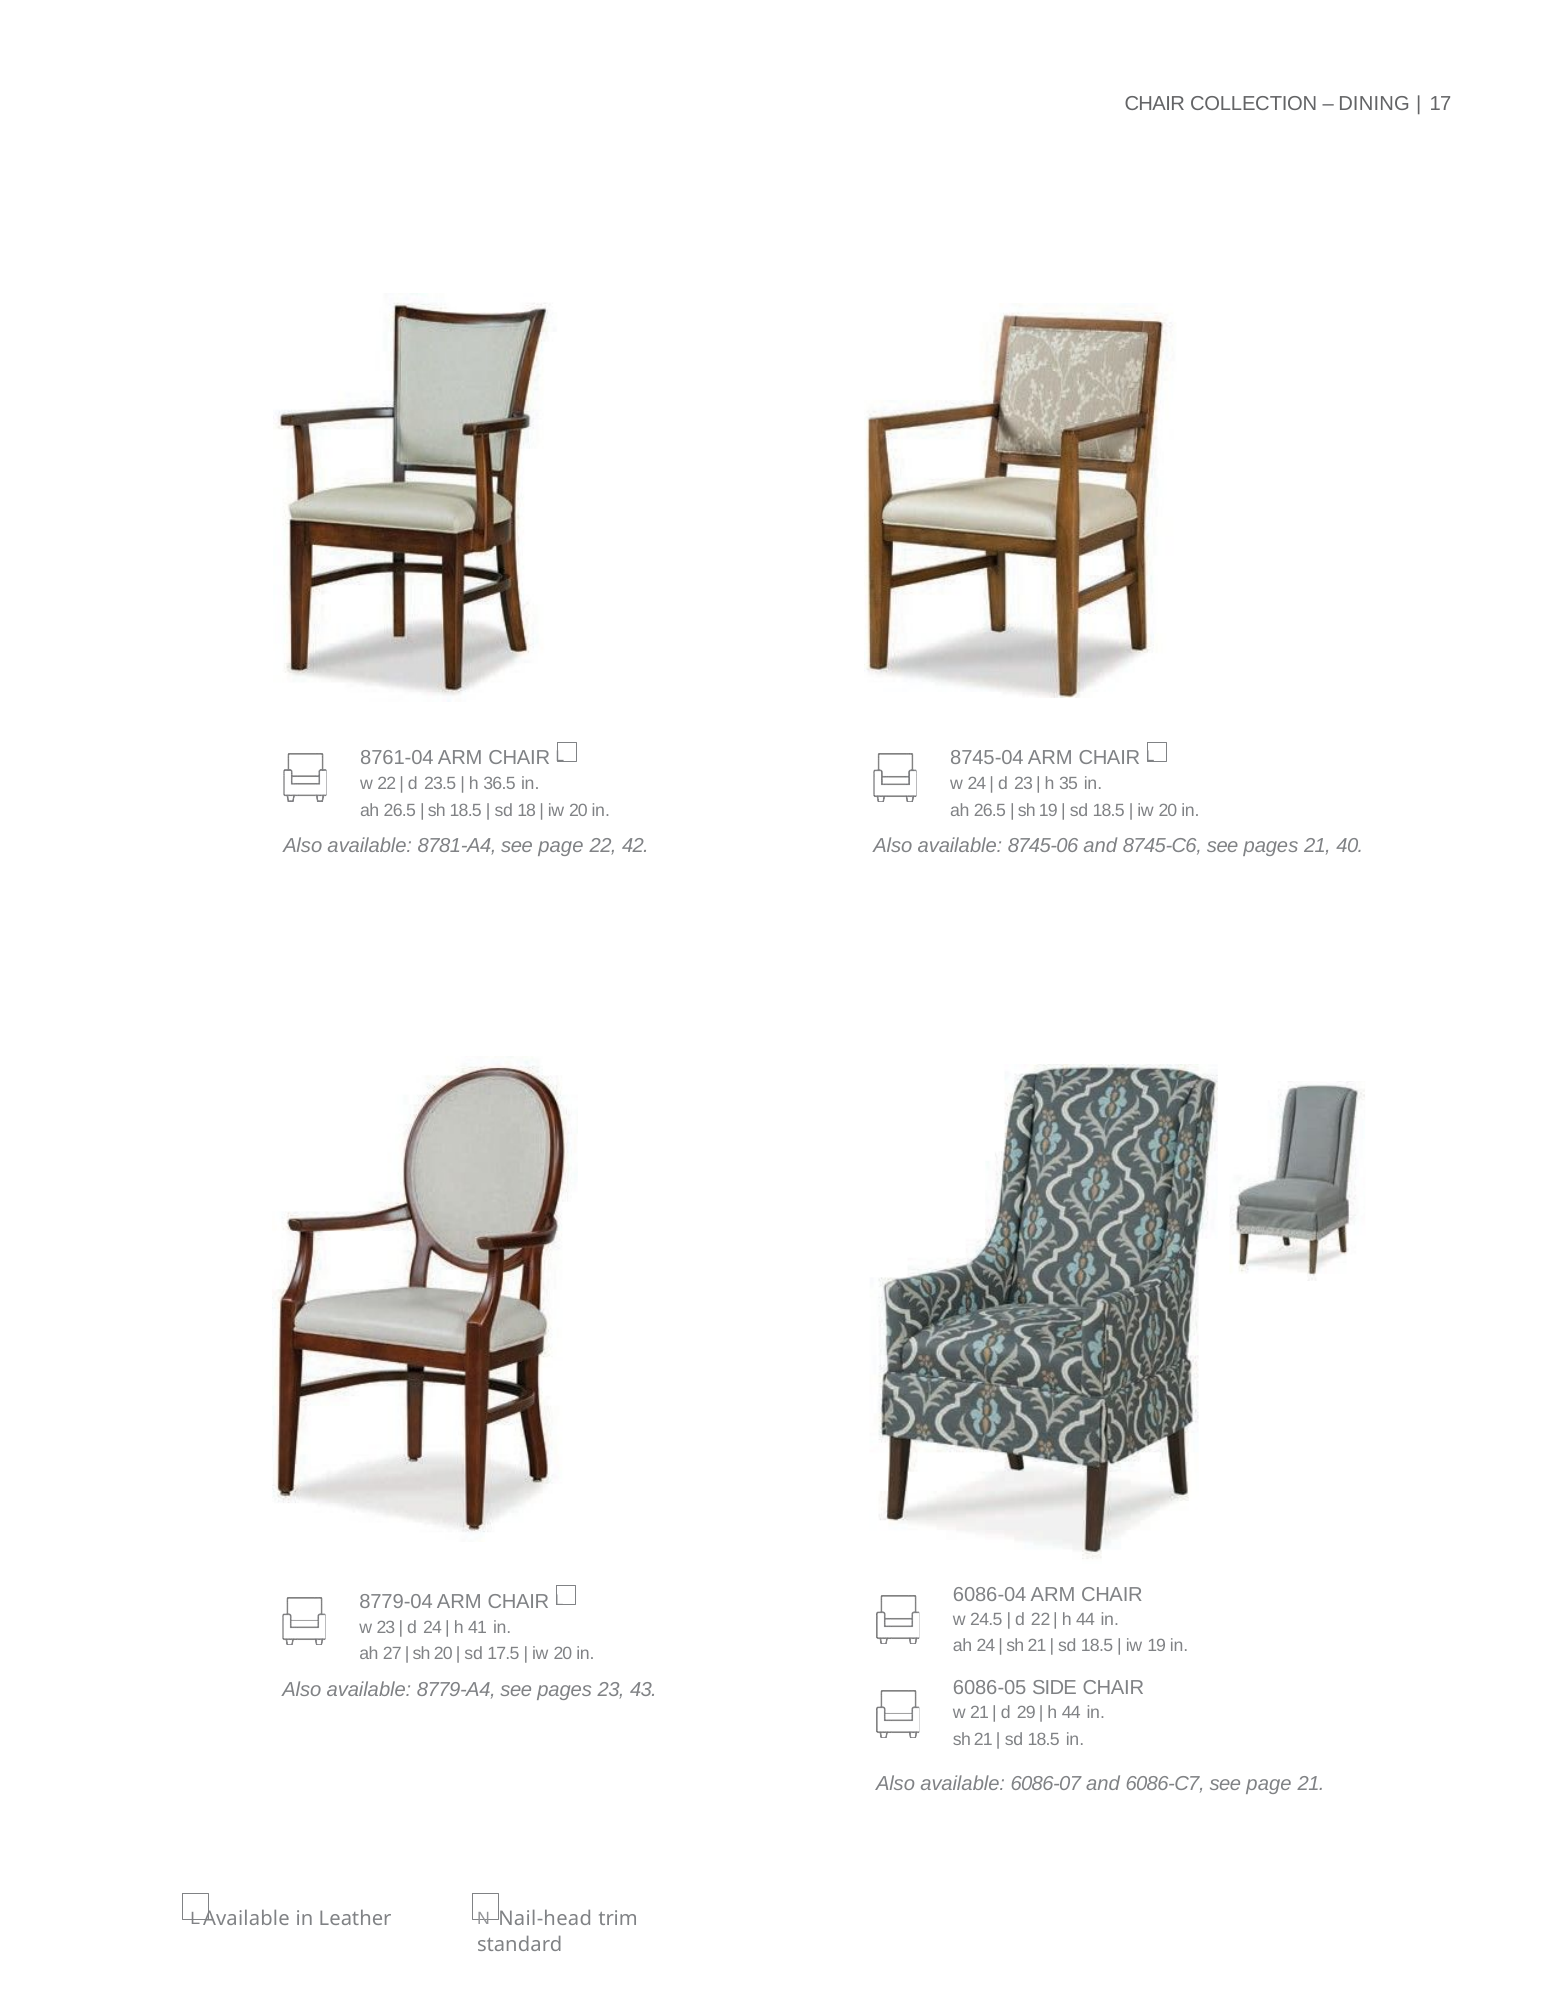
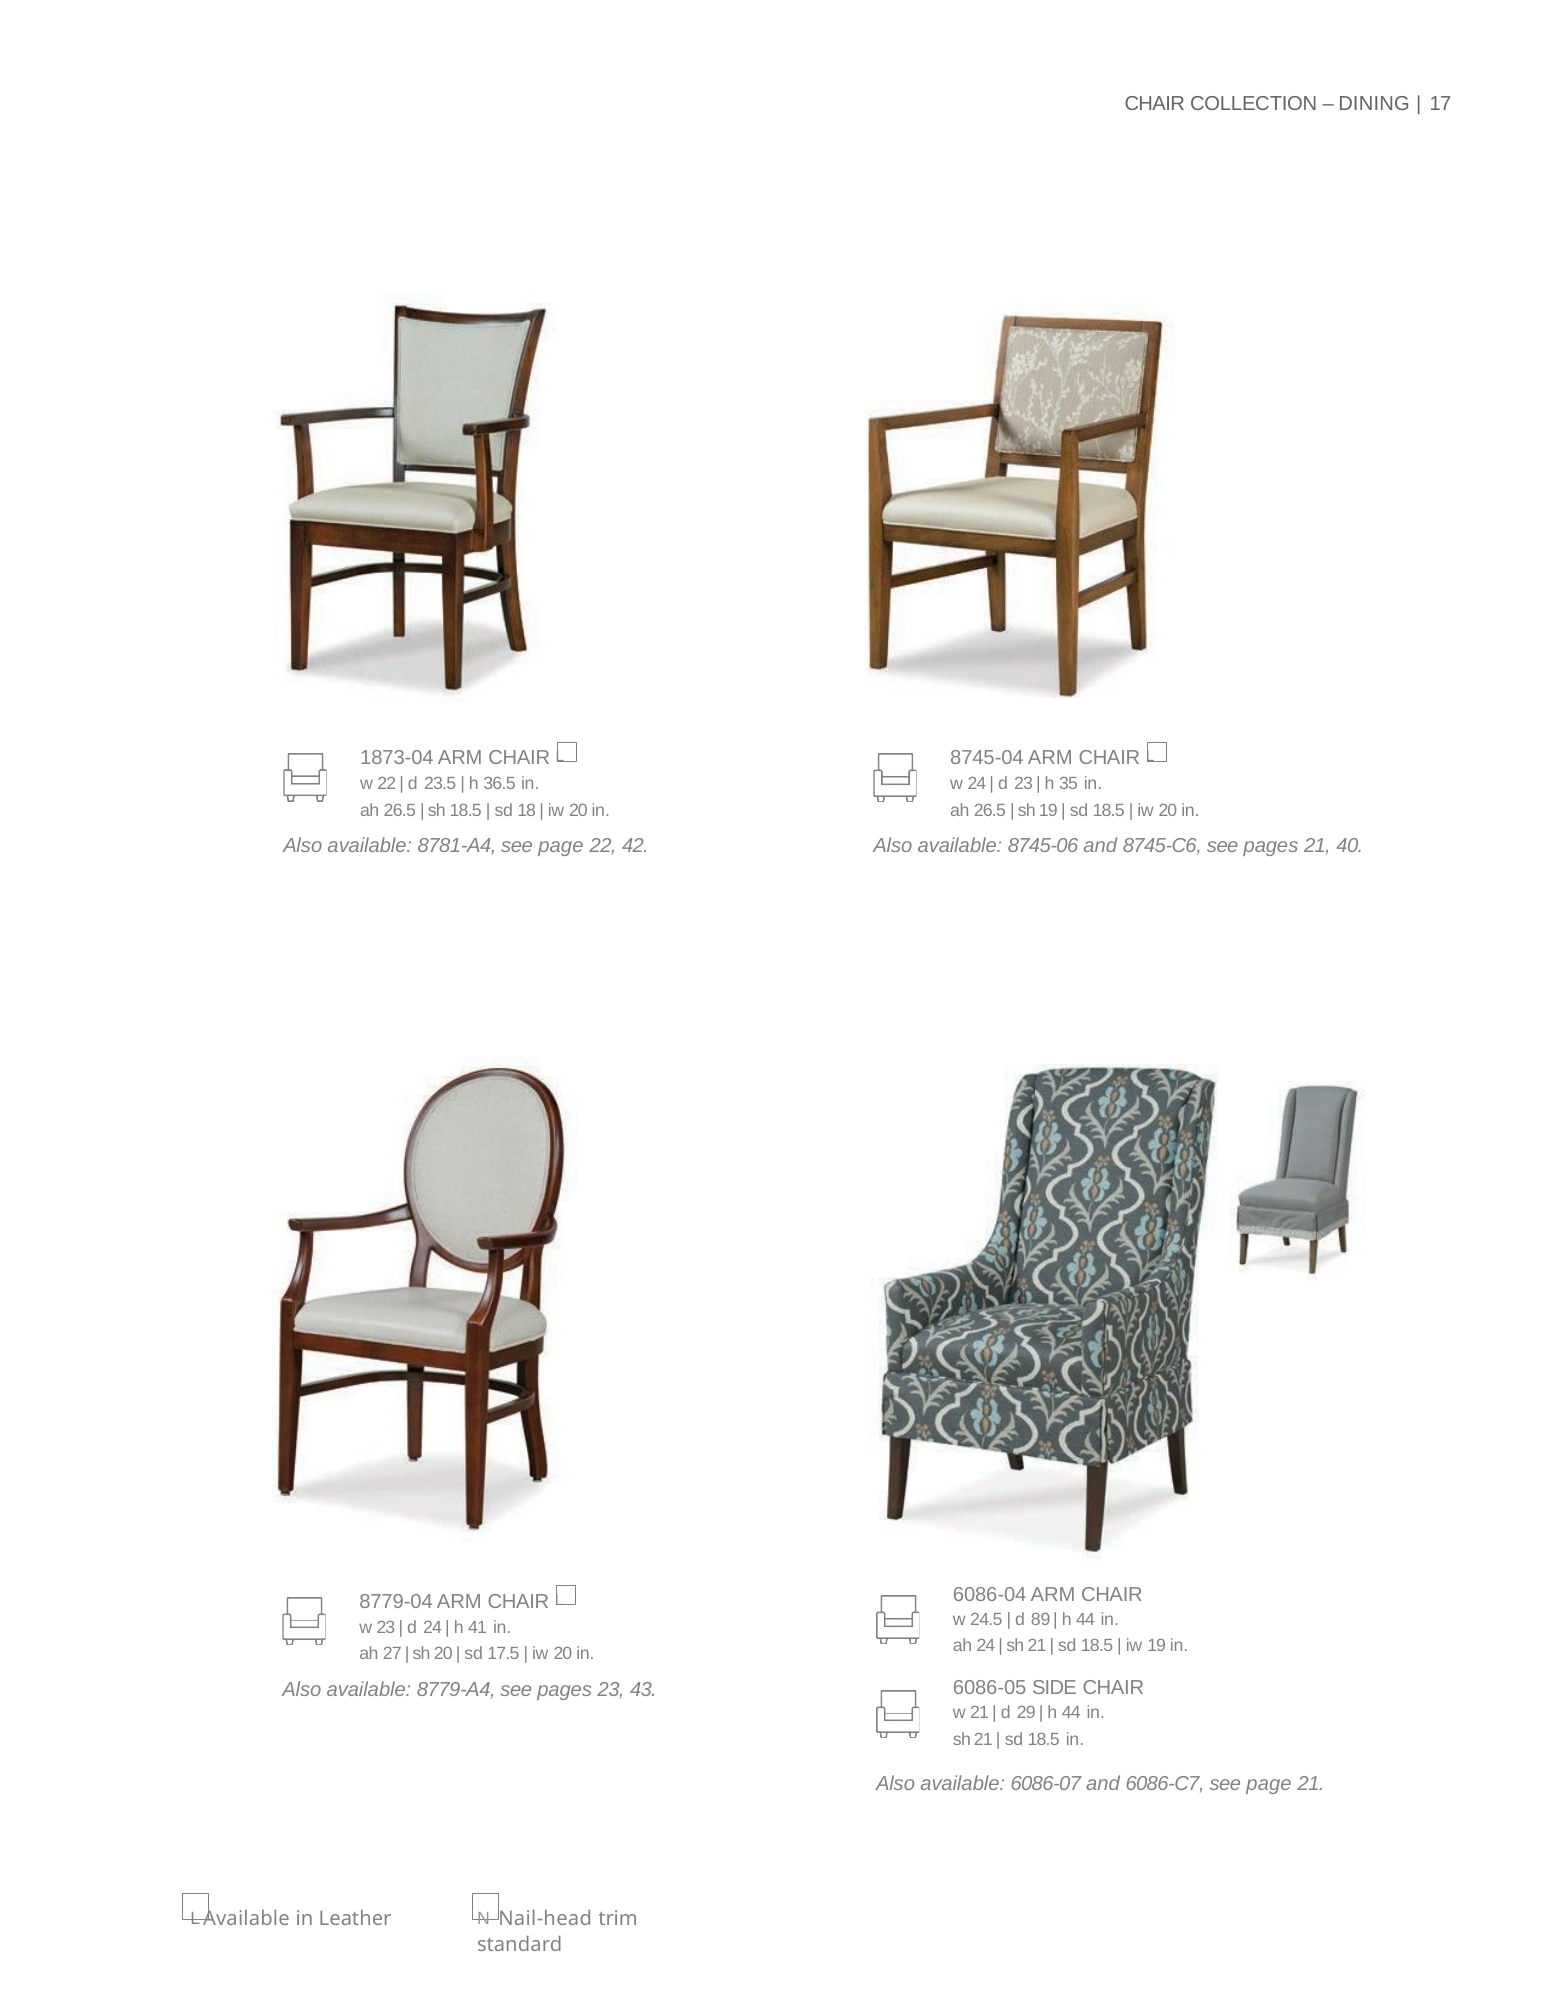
8761-04: 8761-04 -> 1873-04 (397, 758)
d 22: 22 -> 89 (1041, 1619)
